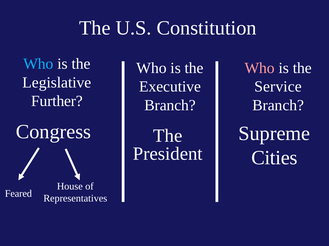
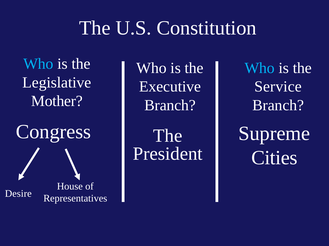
Who colour: pink -> light blue (260, 68)
Further: Further -> Mother (57, 101)
Feared: Feared -> Desire (18, 194)
